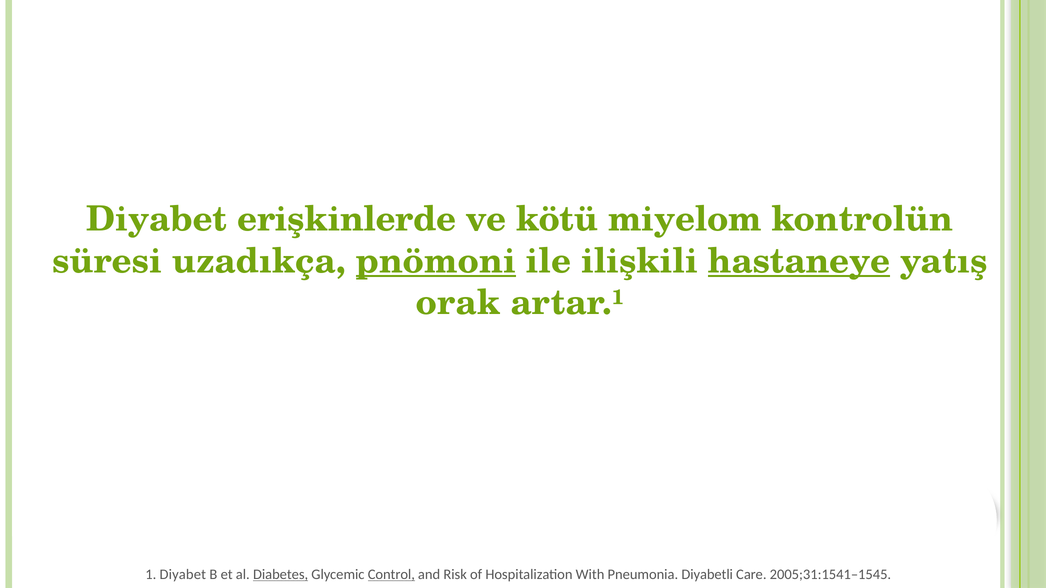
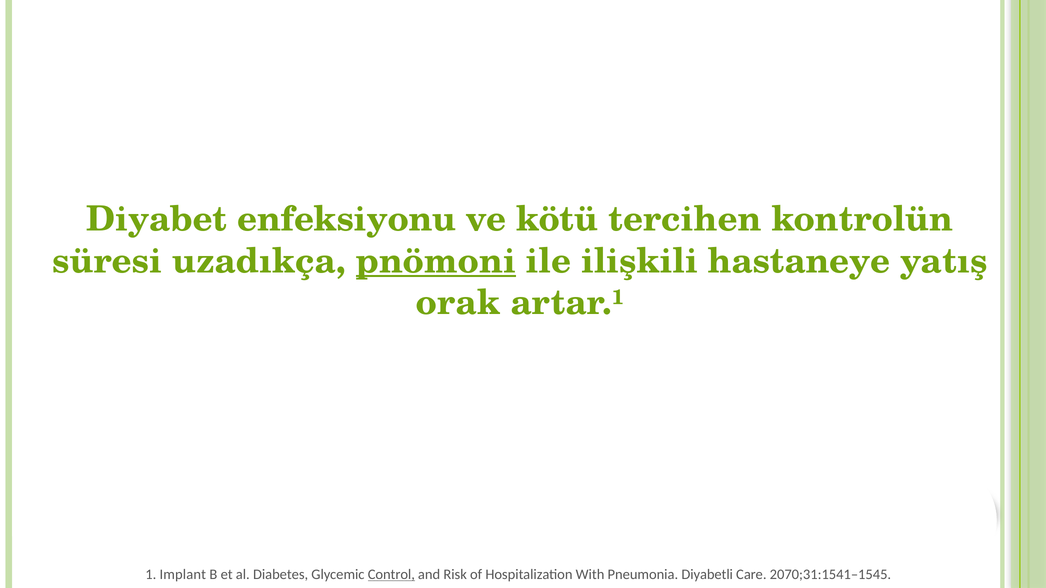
erişkinlerde: erişkinlerde -> enfeksiyonu (347, 219)
miyelom: miyelom -> tercihen (685, 219)
hastaneye underline: present -> none (799, 261)
1 Diyabet: Diyabet -> Implant (183, 575)
Diabetes underline: present -> none (281, 575)
2005;31:1541–1545: 2005;31:1541–1545 -> 2070;31:1541–1545 (830, 575)
